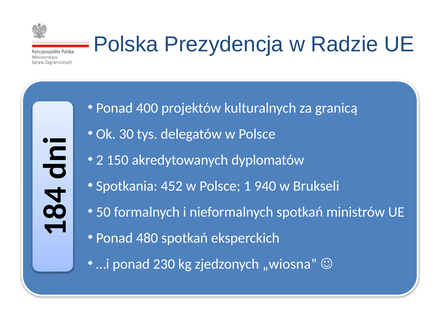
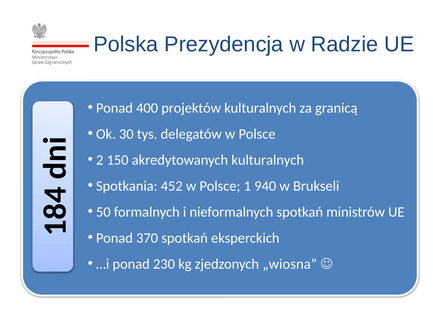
akredytowanych dyplomatów: dyplomatów -> kulturalnych (268, 160)
480: 480 -> 370 (147, 238)
